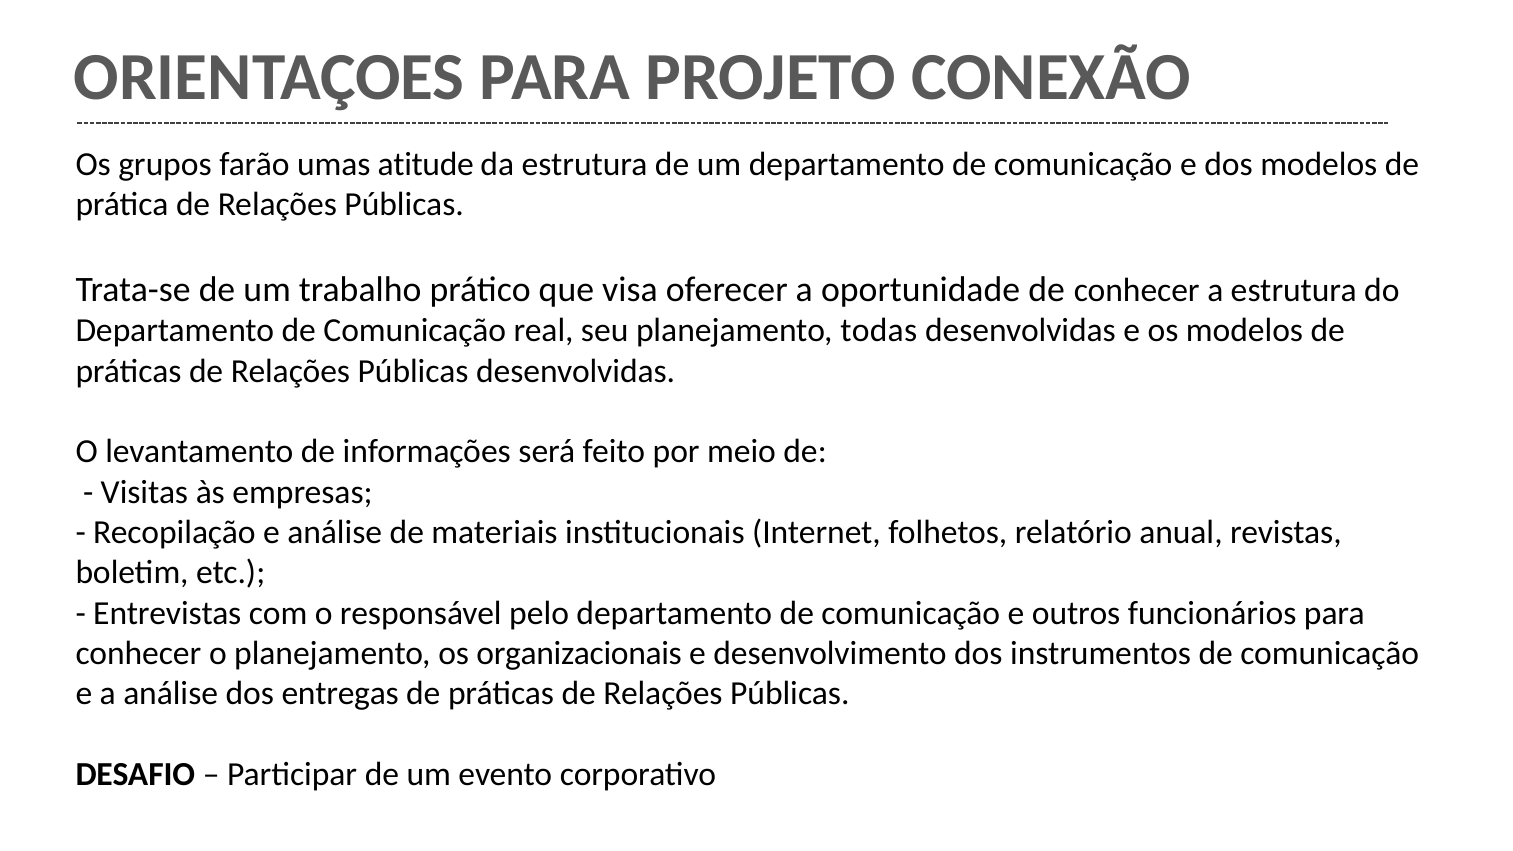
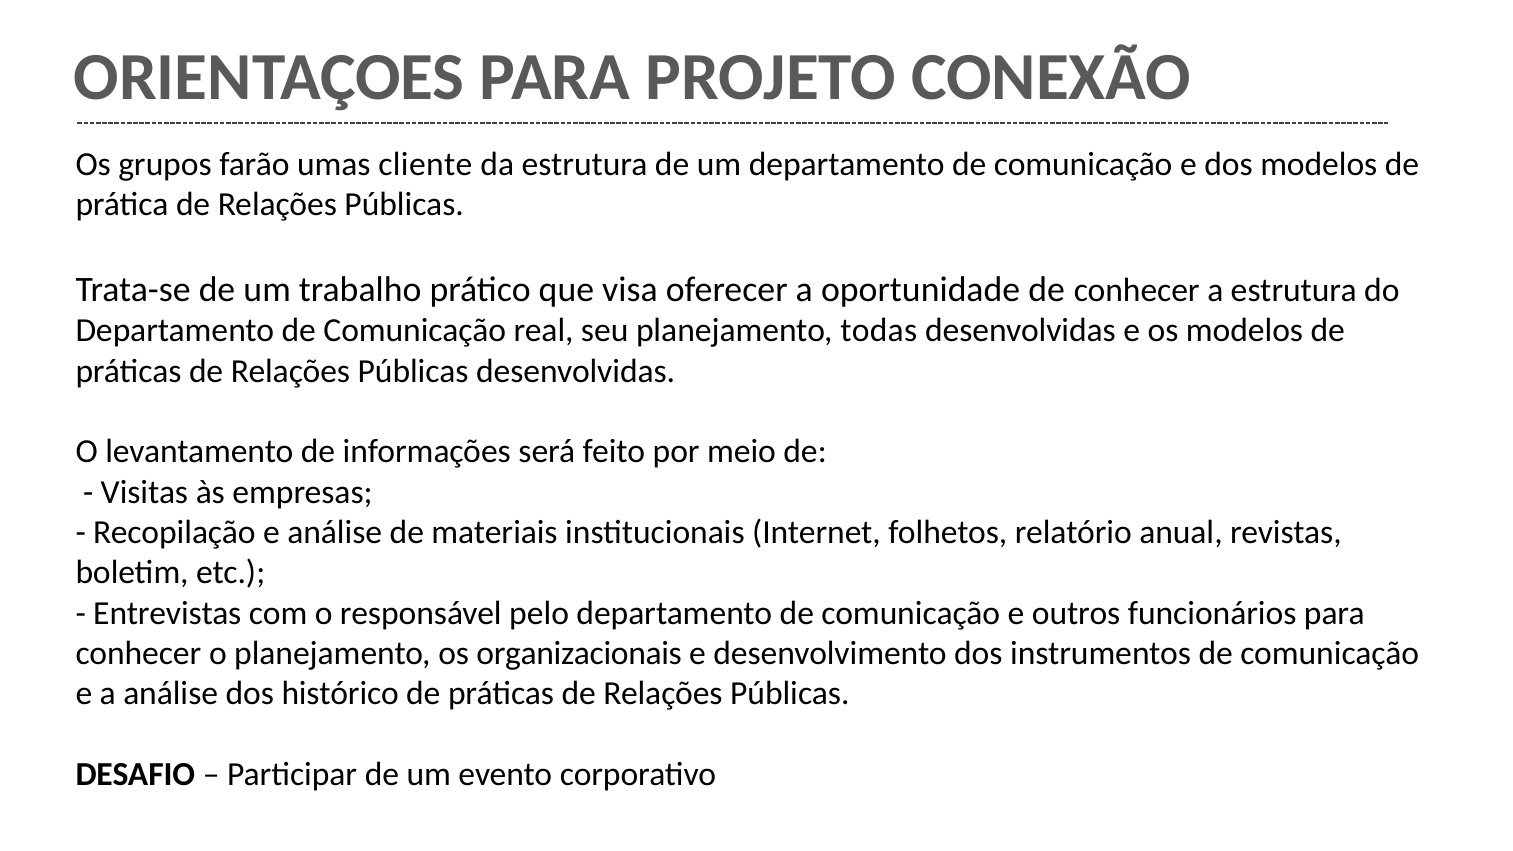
atitude: atitude -> cliente (425, 165)
entregas: entregas -> histórico (340, 694)
